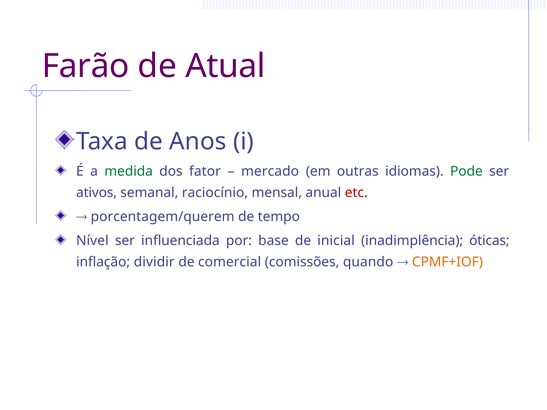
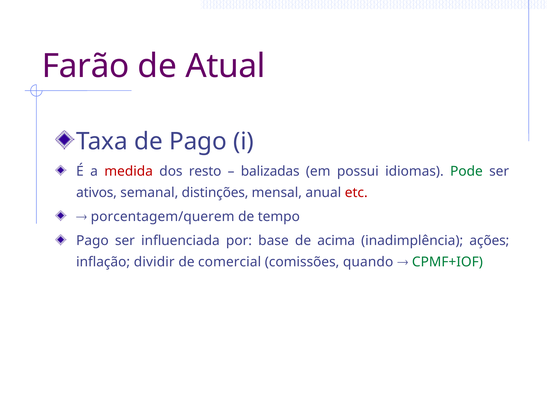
de Anos: Anos -> Pago (198, 142)
medida colour: green -> red (129, 171)
fator: fator -> resto (205, 171)
mercado: mercado -> balizadas (270, 171)
outras: outras -> possui (358, 171)
raciocínio: raciocínio -> distinções (215, 193)
Nível: Nível -> Pago (92, 241)
inicial: inicial -> acima (336, 241)
óticas: óticas -> ações (489, 241)
CPMF+IOF colour: orange -> green (447, 262)
